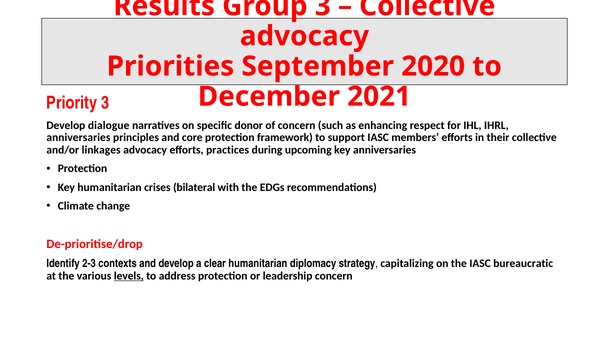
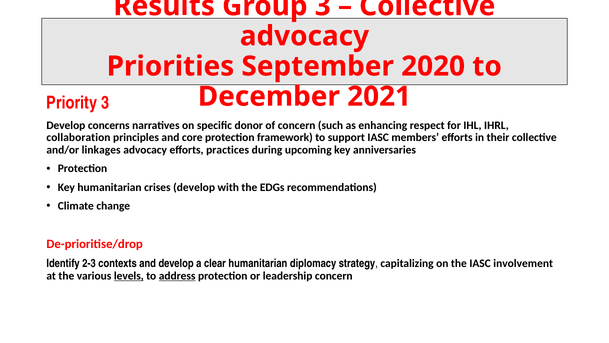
dialogue: dialogue -> concerns (109, 125)
anniversaries: anniversaries -> collaboration (78, 137)
crises bilateral: bilateral -> develop (194, 187)
bureaucratic: bureaucratic -> involvement (523, 263)
address underline: none -> present (177, 276)
